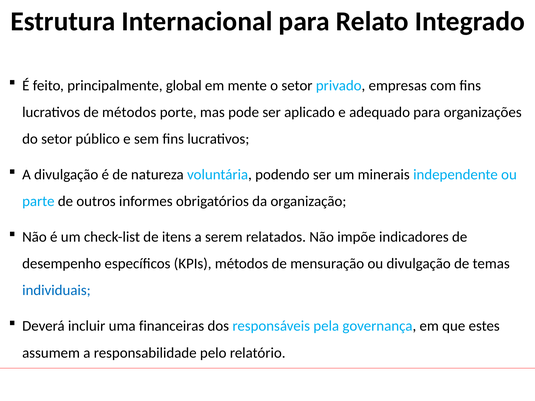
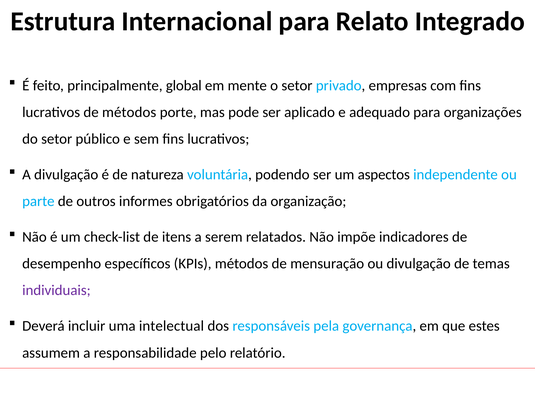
minerais: minerais -> aspectos (384, 175)
individuais colour: blue -> purple (56, 291)
financeiras: financeiras -> intelectual (171, 326)
